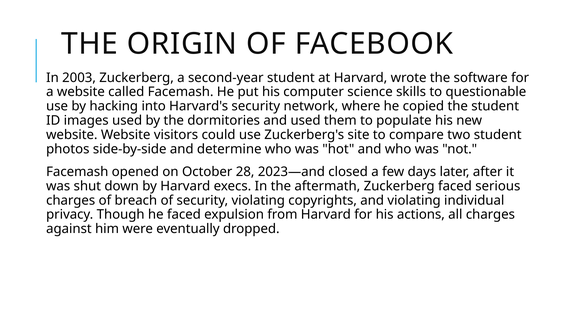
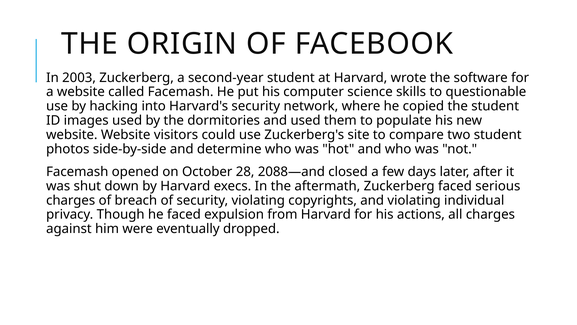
2023—and: 2023—and -> 2088—and (291, 172)
